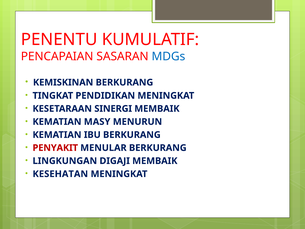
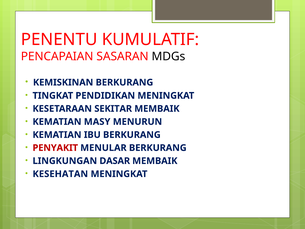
MDGs colour: blue -> black (168, 56)
SINERGI: SINERGI -> SEKITAR (113, 109)
DIGAJI: DIGAJI -> DASAR (115, 161)
